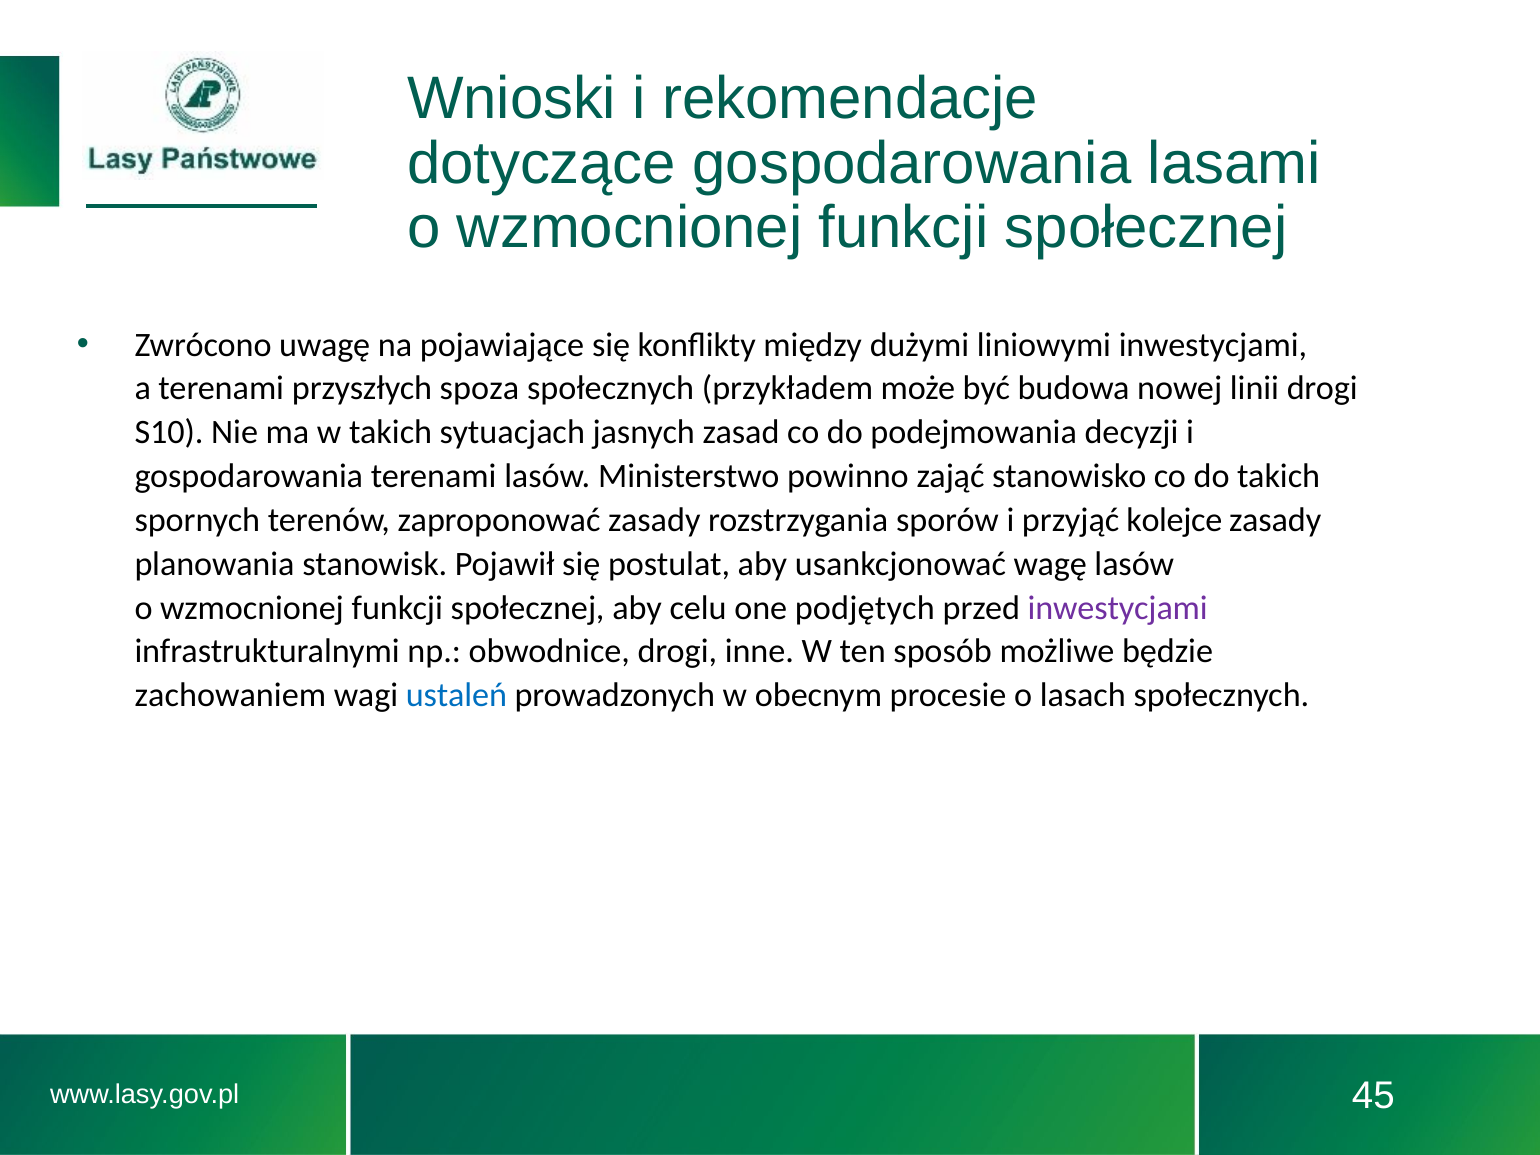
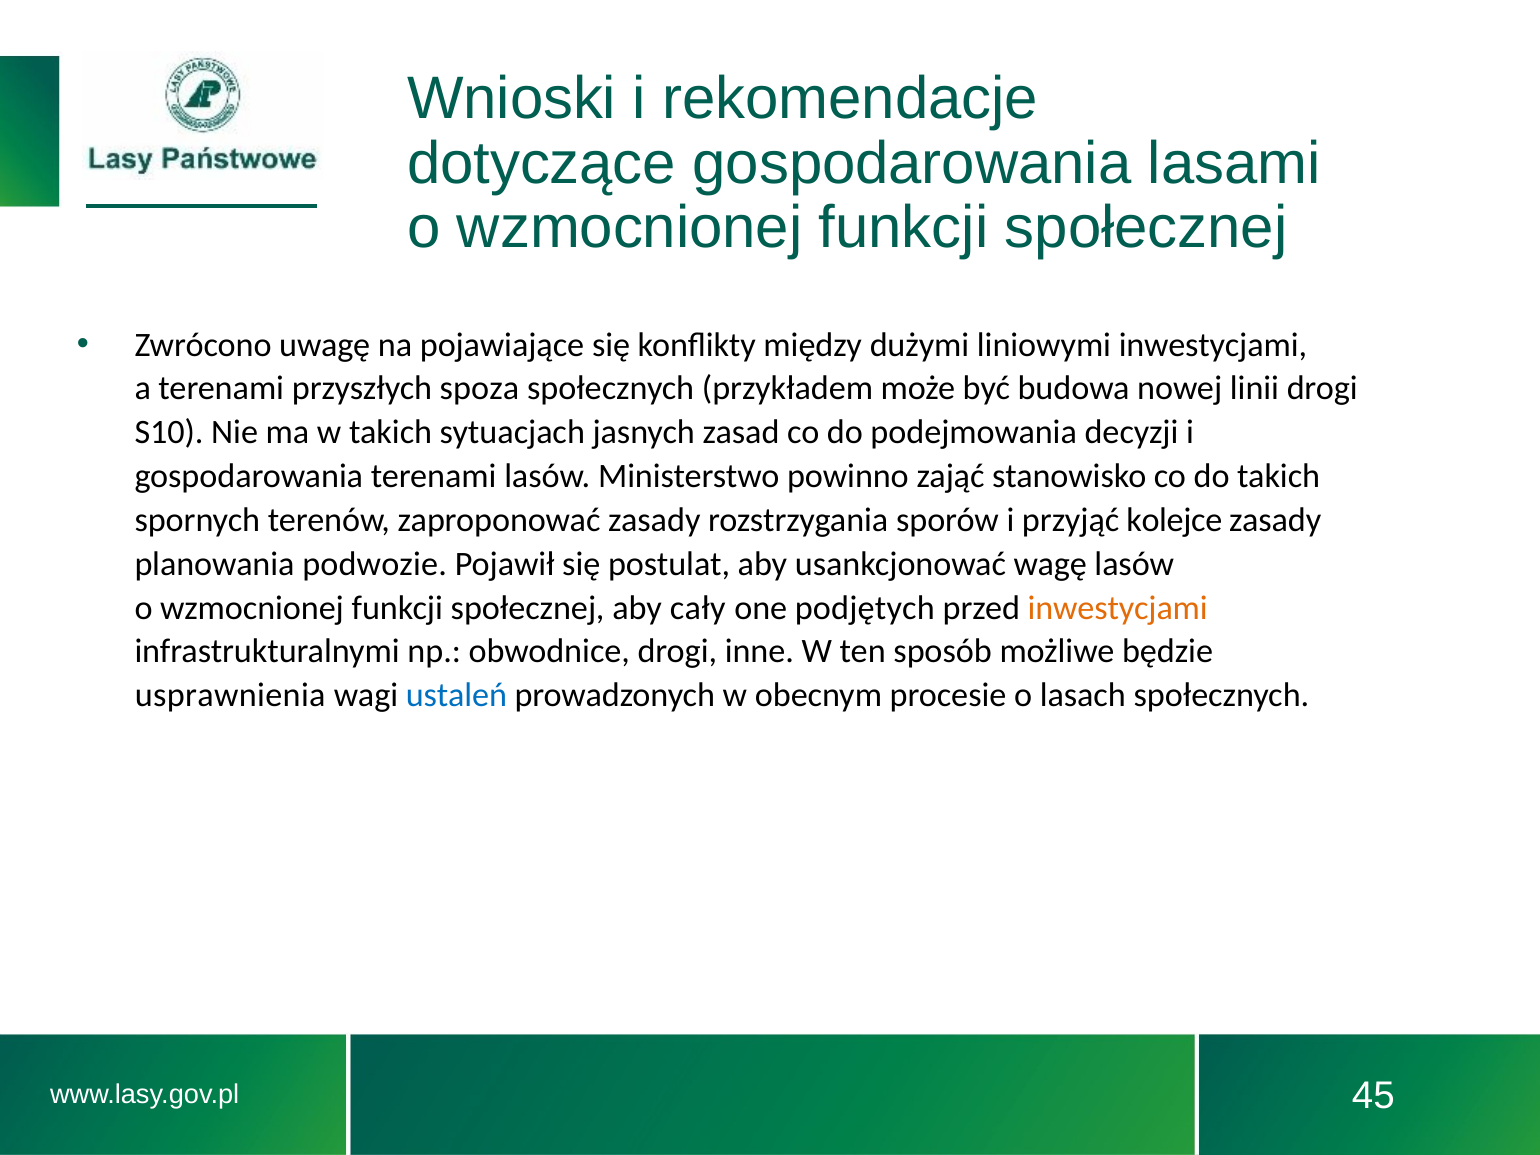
stanowisk: stanowisk -> podwozie (375, 564)
celu: celu -> cały (698, 608)
inwestycjami colour: purple -> orange (1118, 608)
zachowaniem: zachowaniem -> usprawnienia (230, 695)
